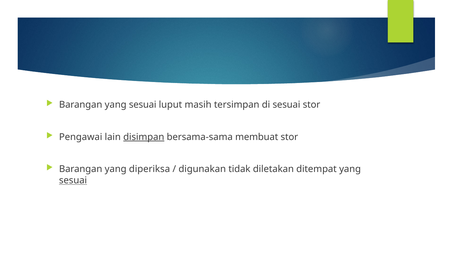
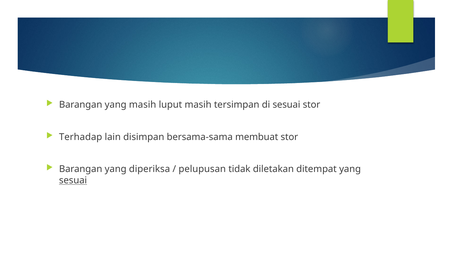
Barangan yang sesuai: sesuai -> masih (143, 105)
Pengawai: Pengawai -> Terhadap (81, 137)
disimpan underline: present -> none (144, 137)
digunakan: digunakan -> pelupusan (202, 169)
